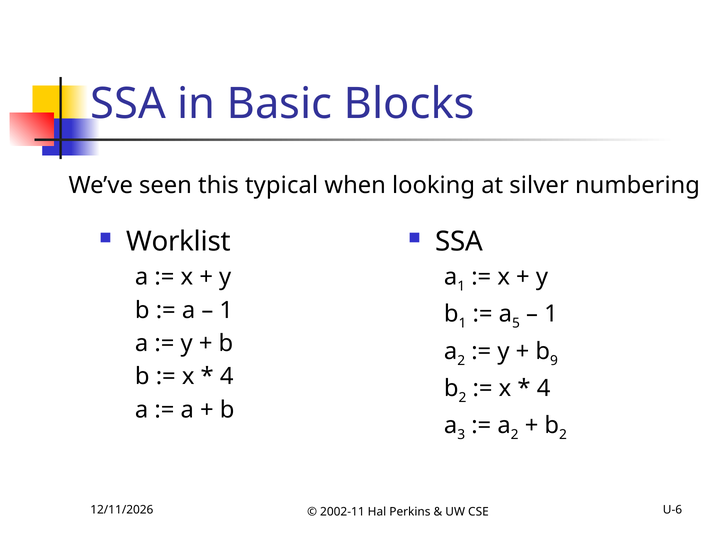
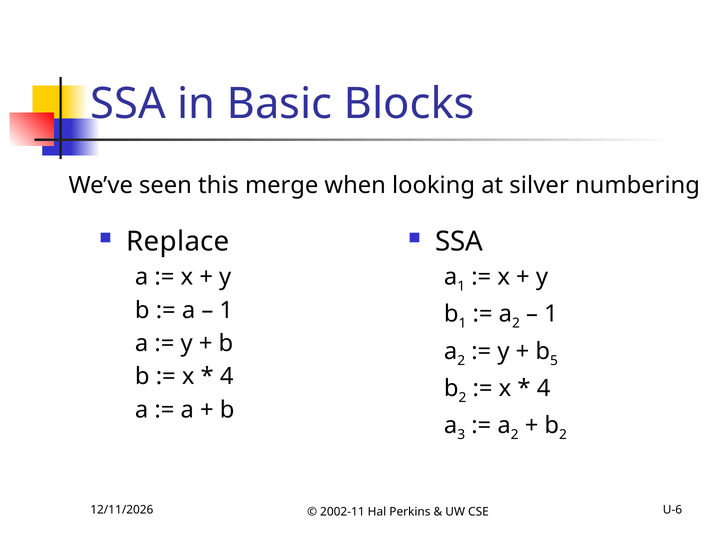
typical: typical -> merge (282, 186)
Worklist: Worklist -> Replace (178, 242)
5: 5 -> 2 (516, 324)
9: 9 -> 5 (554, 361)
